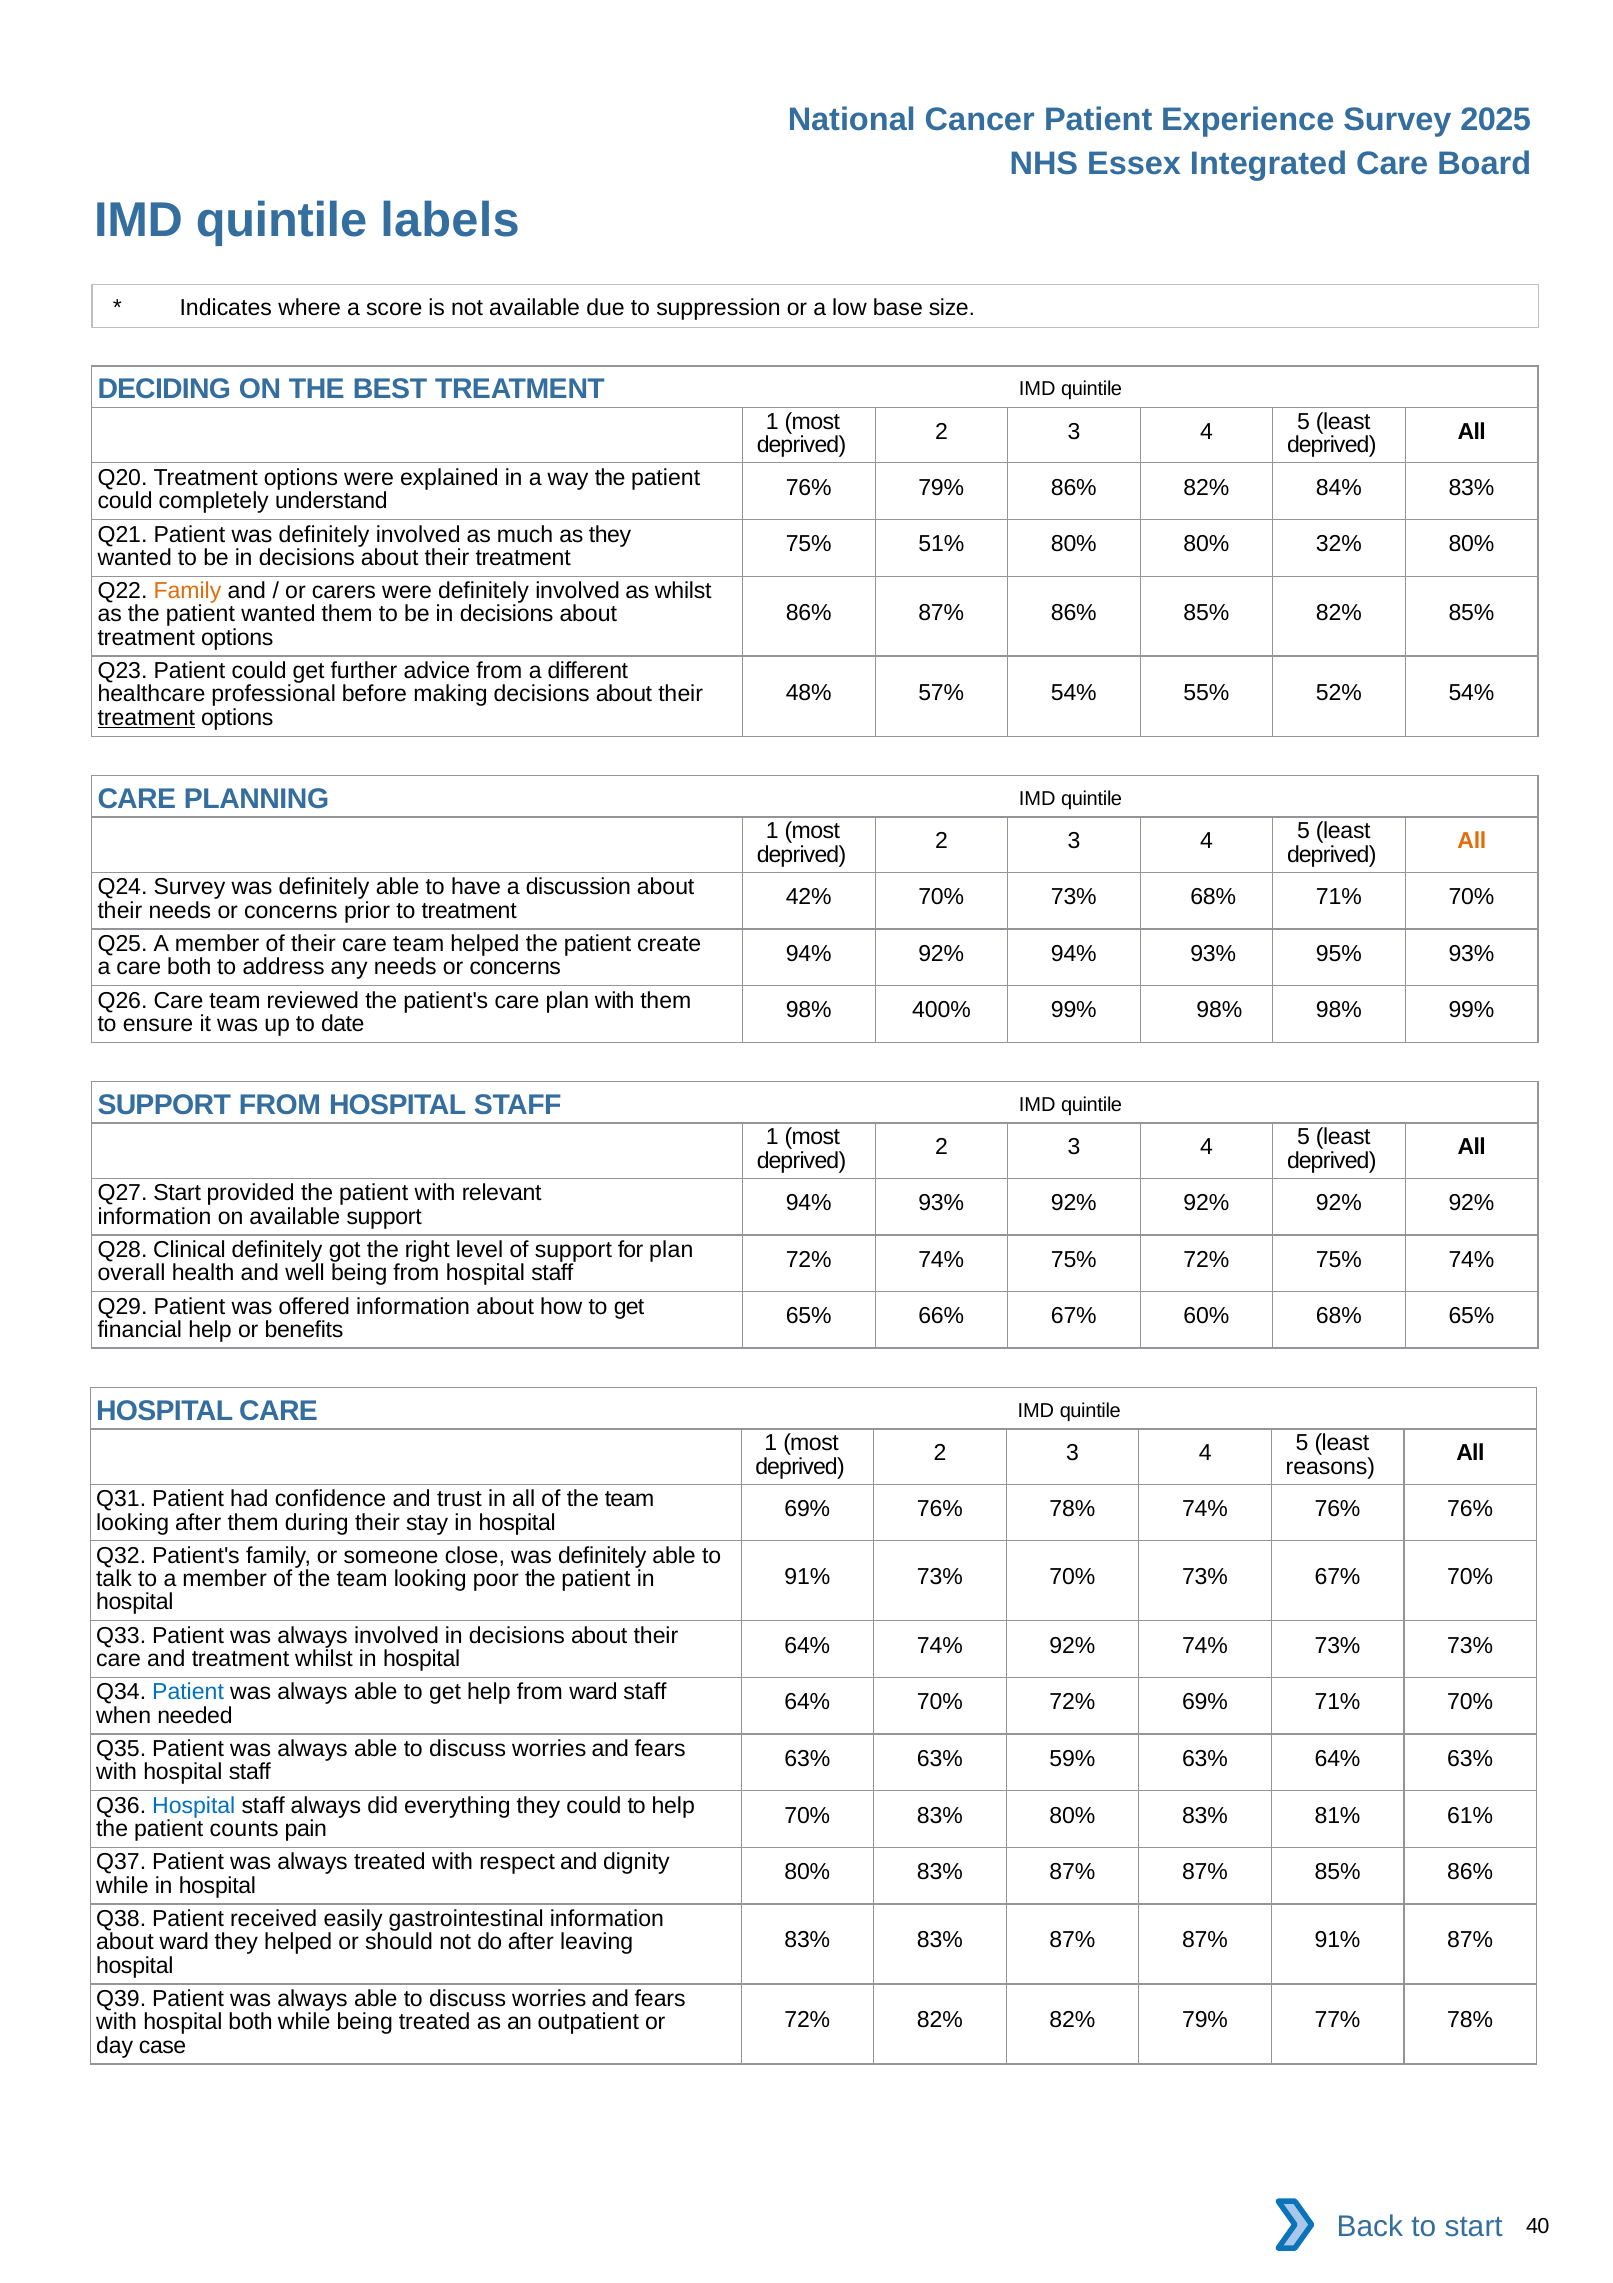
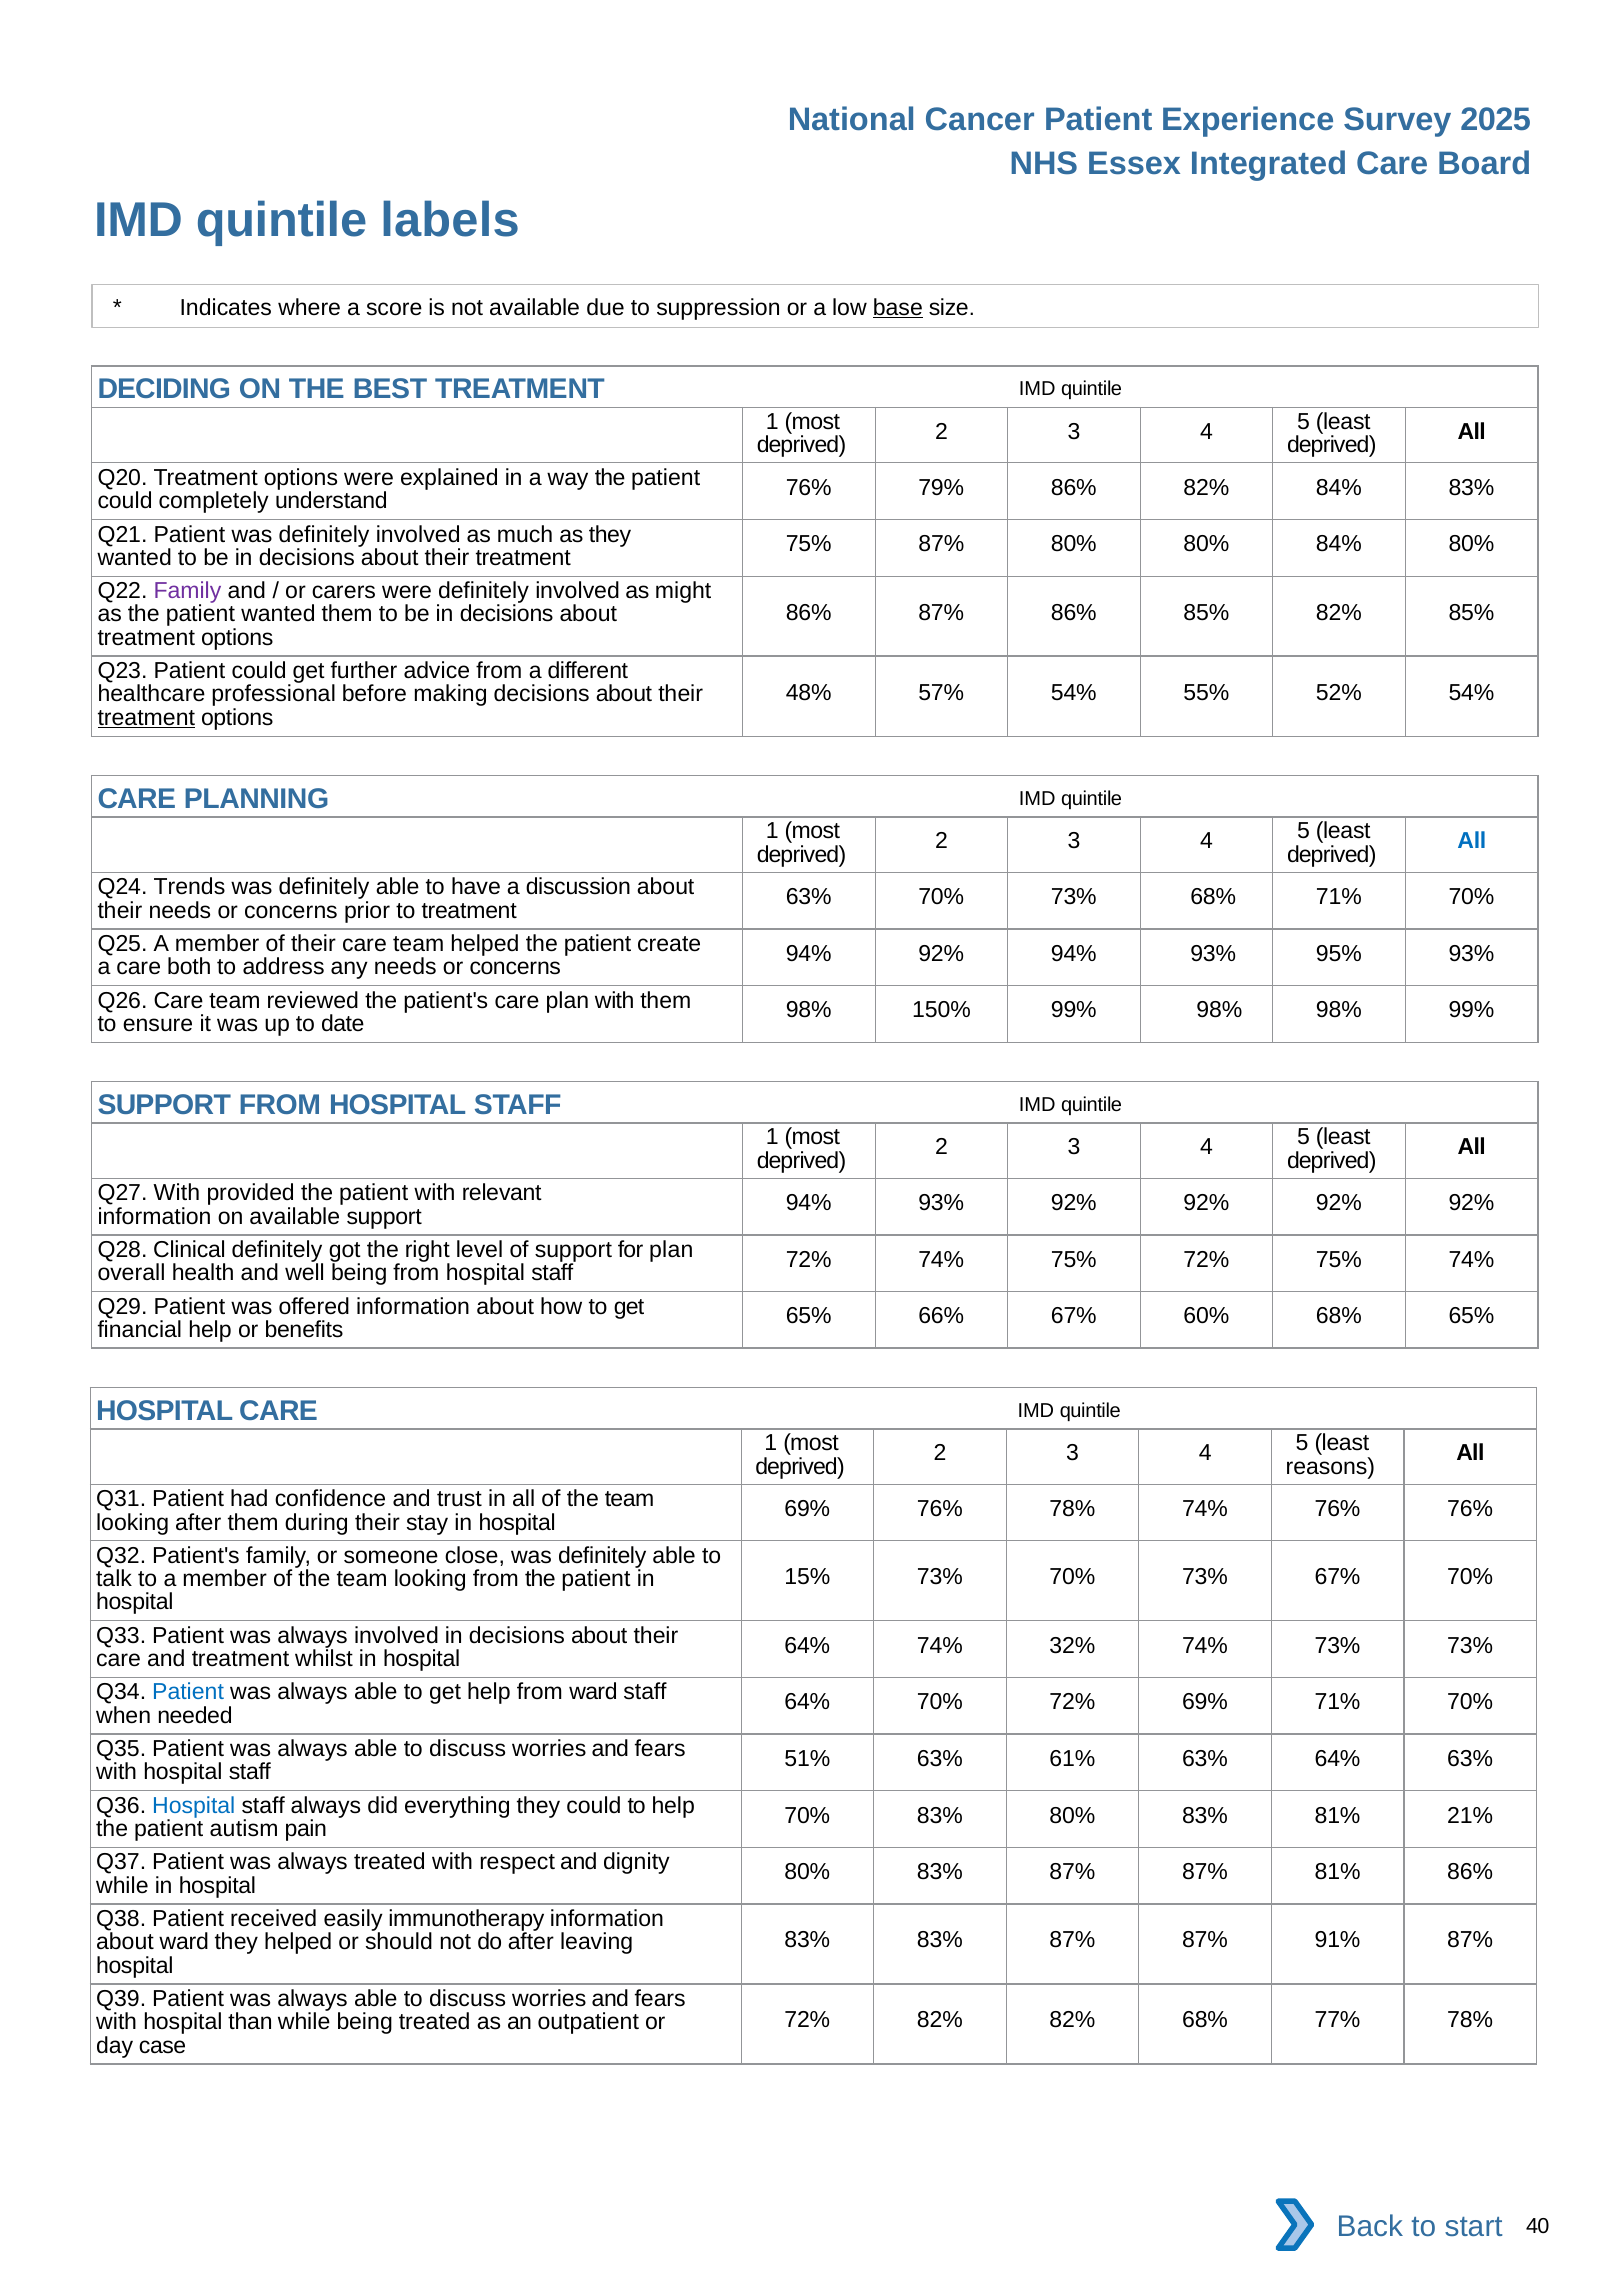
base underline: none -> present (898, 308)
75% 51%: 51% -> 87% (941, 544)
80% 32%: 32% -> 84% (1339, 544)
Family colour: orange -> purple (187, 591)
as whilst: whilst -> might (683, 591)
All colour: orange -> blue (1472, 841)
Q24 Survey: Survey -> Trends (189, 887)
42%: 42% -> 63% (809, 897)
400%: 400% -> 150% (941, 1010)
Q27 Start: Start -> With (177, 1193)
91%: 91% -> 15% (807, 1577)
looking poor: poor -> from (496, 1579)
74% 92%: 92% -> 32% (1072, 1645)
63%: 63% -> 51% (807, 1758)
59%: 59% -> 61% (1072, 1758)
61%: 61% -> 21% (1470, 1815)
counts: counts -> autism (244, 1829)
87% 85%: 85% -> 81% (1338, 1872)
gastrointestinal: gastrointestinal -> immunotherapy (466, 1919)
82% 79%: 79% -> 68% (1205, 2020)
hospital both: both -> than (251, 2022)
